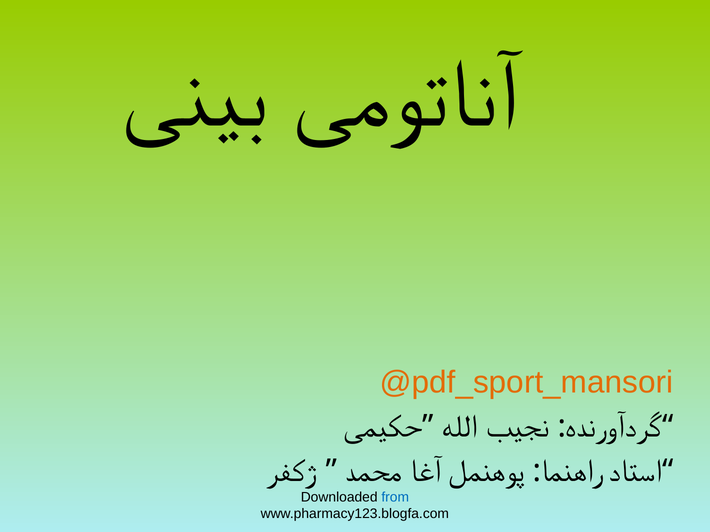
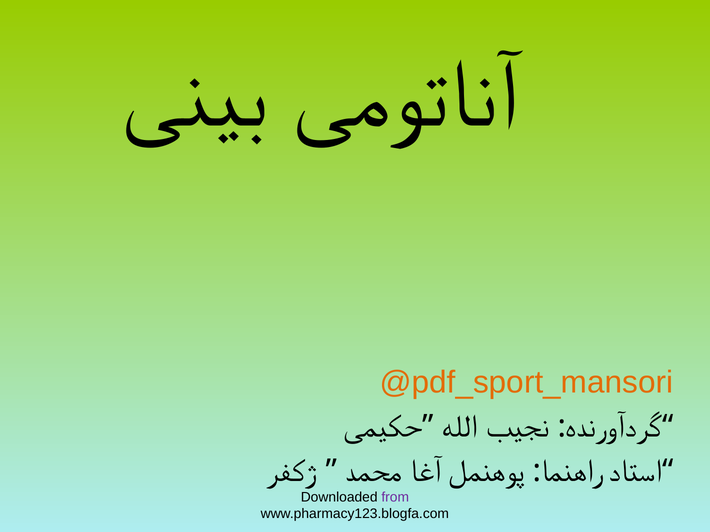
from colour: blue -> purple (395, 498)
